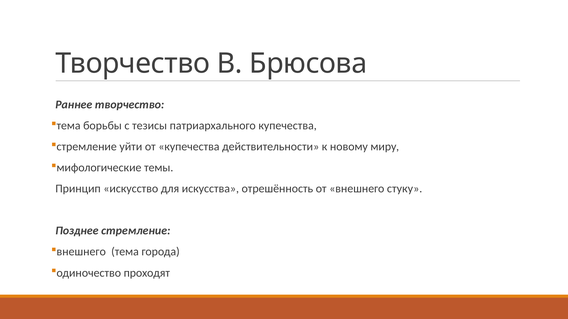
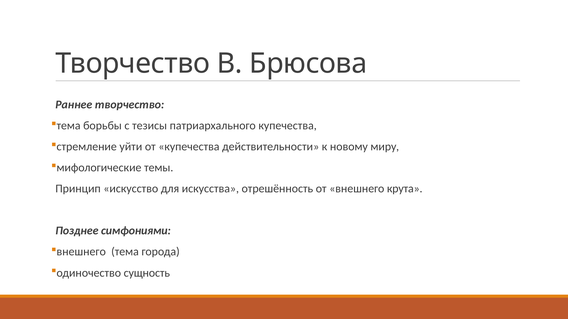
стуку: стуку -> крута (405, 189)
Позднее стремление: стремление -> симфониями (136, 231)
проходят: проходят -> сущность (147, 273)
